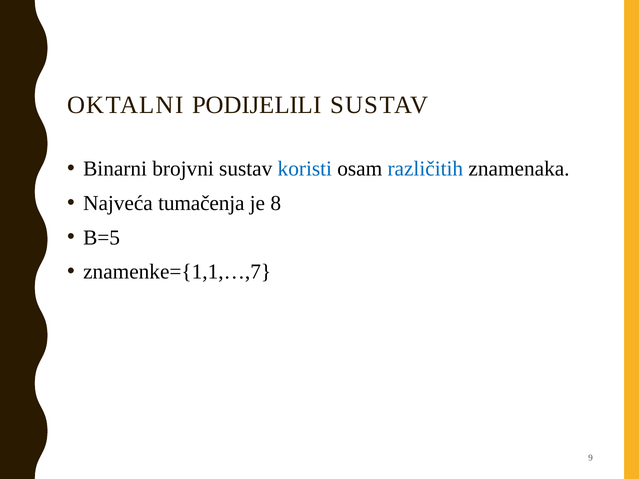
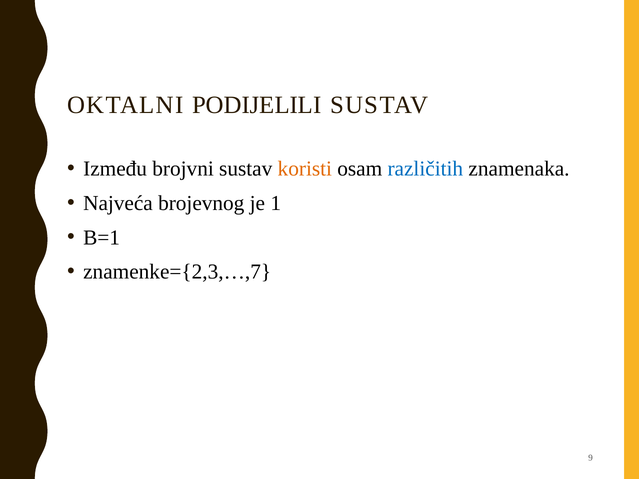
Binarni: Binarni -> Između (115, 169)
koristi colour: blue -> orange (305, 169)
tumačenja: tumačenja -> brojevnog (201, 203)
8: 8 -> 1 (276, 203)
B=5: B=5 -> B=1 (102, 238)
znamenke={1,1,…,7: znamenke={1,1,…,7 -> znamenke={2,3,…,7 (177, 272)
